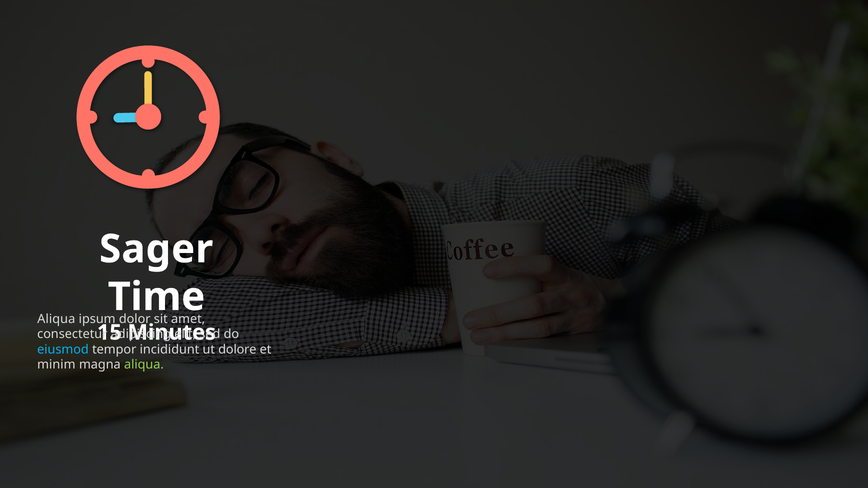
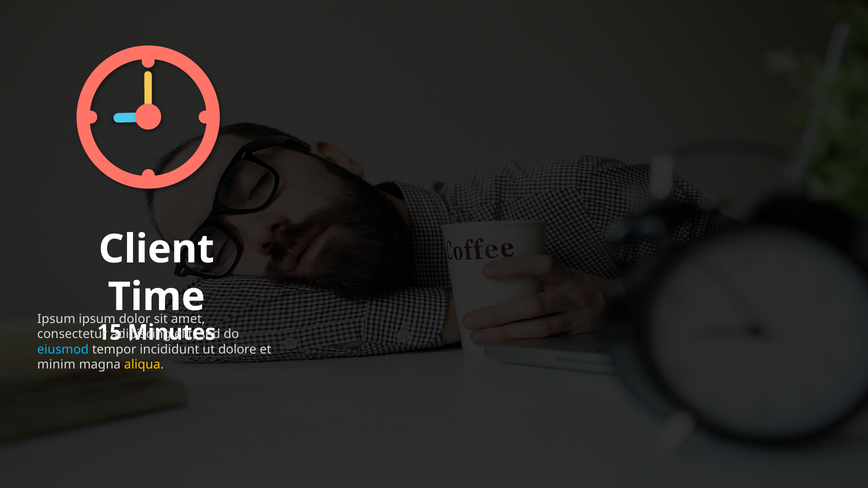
Sager: Sager -> Client (156, 249)
Aliqua: Aliqua -> Ipsum (56, 319)
aliqua colour: light green -> yellow (144, 365)
